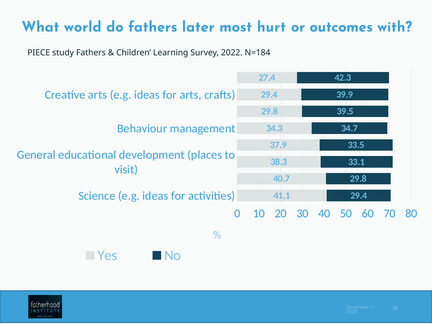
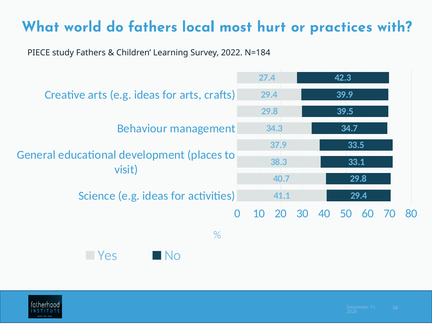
later: later -> local (198, 27)
outcomes: outcomes -> practices (341, 27)
